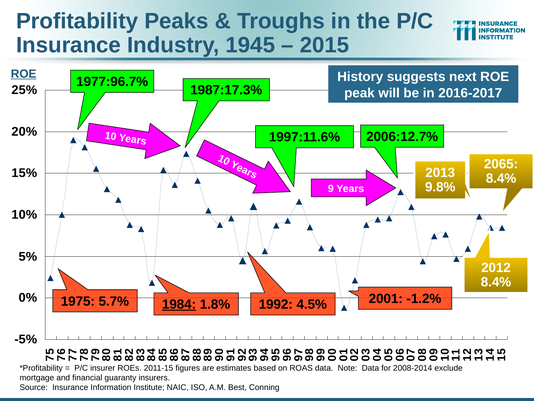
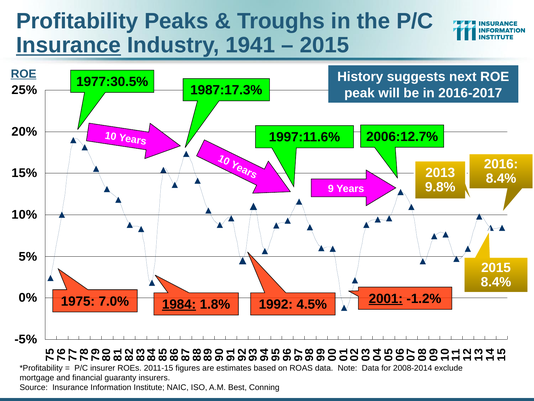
Insurance underline: none -> present (69, 45)
1945: 1945 -> 1941 (250, 45)
1977:96.7%: 1977:96.7% -> 1977:30.5% (112, 82)
2065: 2065 -> 2016 (501, 164)
2012: 2012 -> 2015 (496, 267)
5.7%: 5.7% -> 7.0% (114, 301)
2001 underline: none -> present (386, 298)
